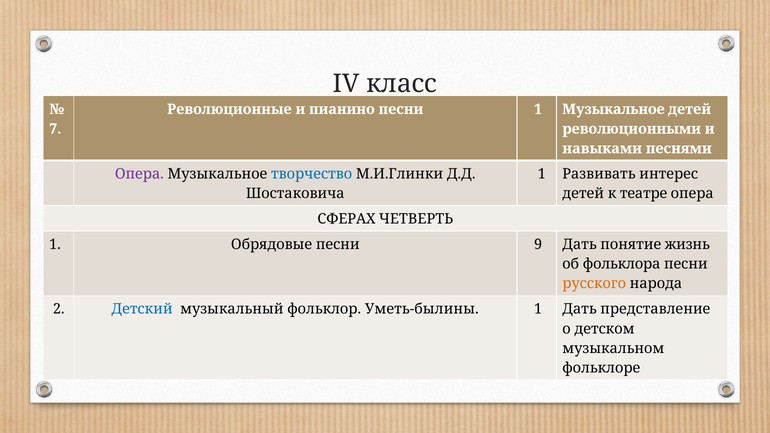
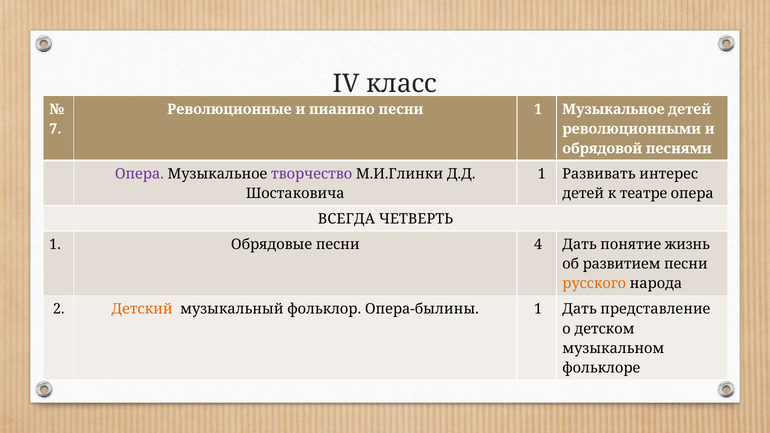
навыками: навыками -> обрядовой (602, 149)
творчество colour: blue -> purple (312, 174)
СФЕРАХ: СФЕРАХ -> ВСЕГДА (346, 219)
9: 9 -> 4 (538, 245)
фольклора: фольклора -> развитием (622, 264)
Детский colour: blue -> orange (142, 309)
Уметь-былины: Уметь-былины -> Опера-былины (422, 309)
